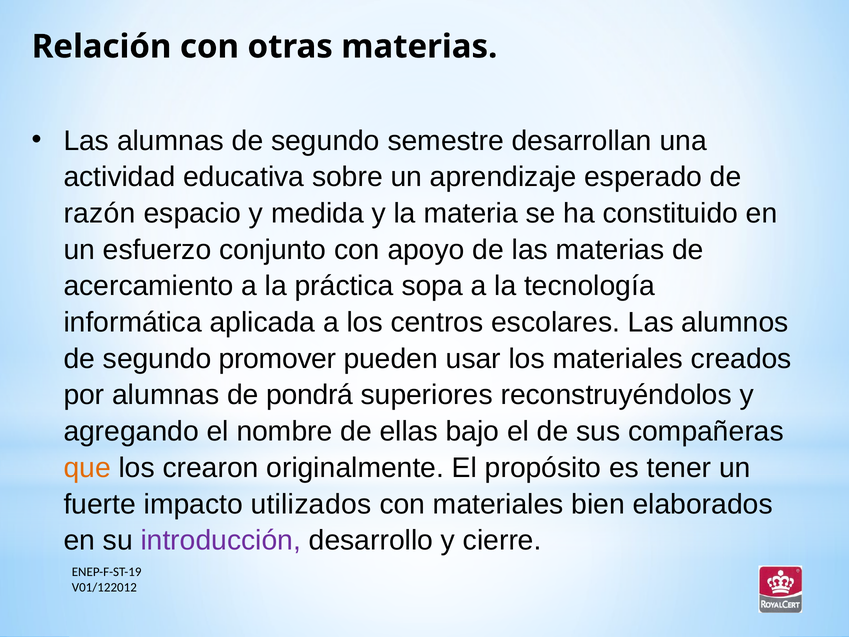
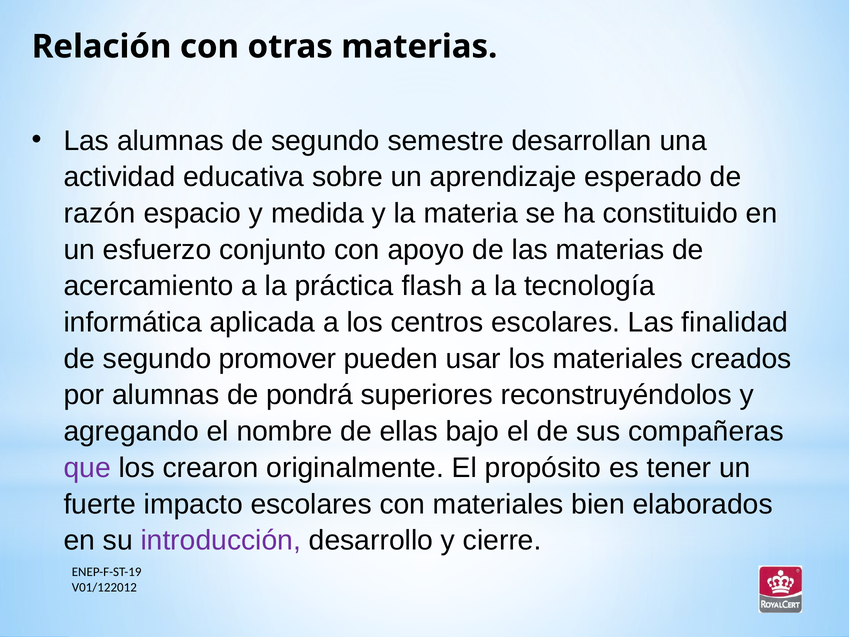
sopa: sopa -> flash (432, 286)
alumnos: alumnos -> finalidad (735, 322)
que colour: orange -> purple (87, 468)
impacto utilizados: utilizados -> escolares (311, 504)
